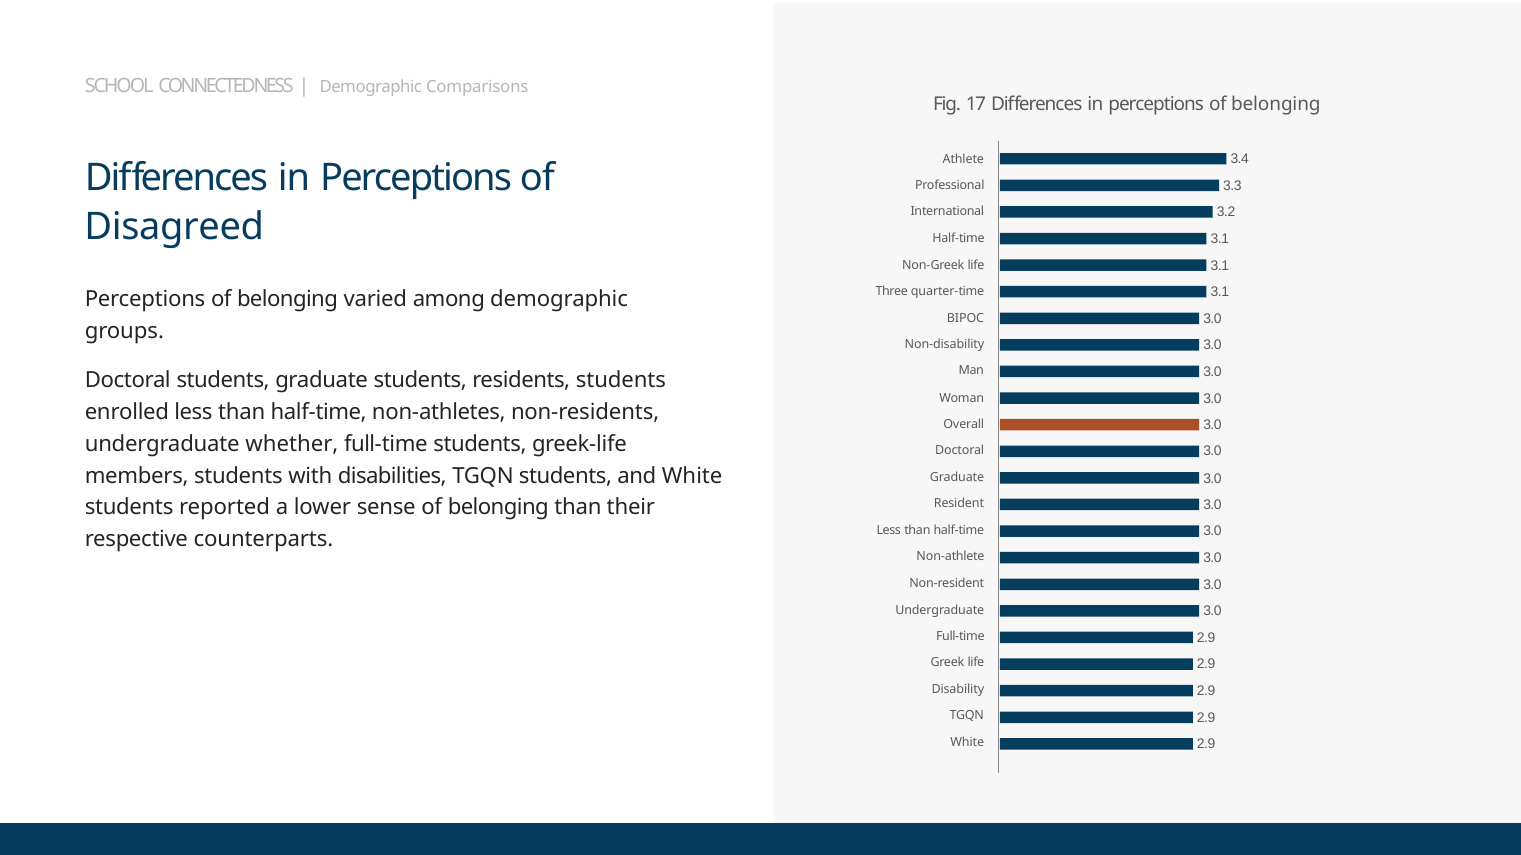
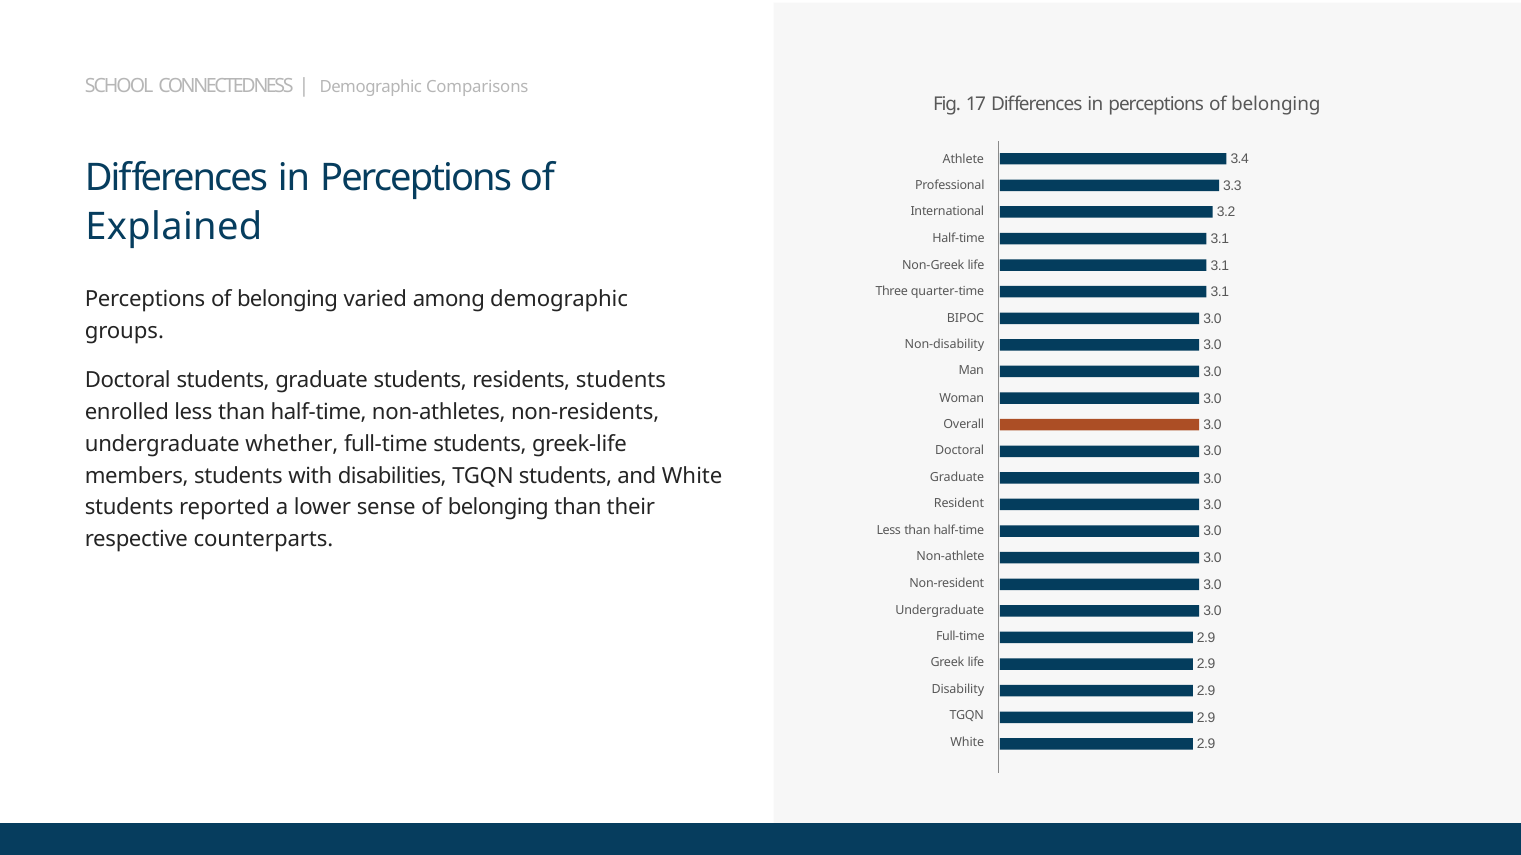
Disagreed: Disagreed -> Explained (174, 227)
